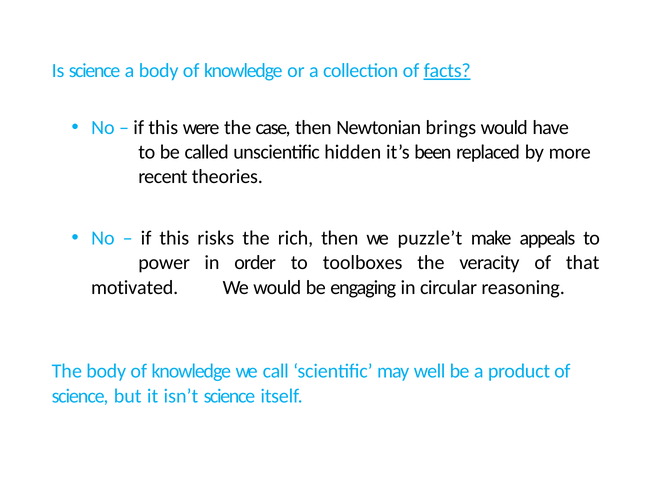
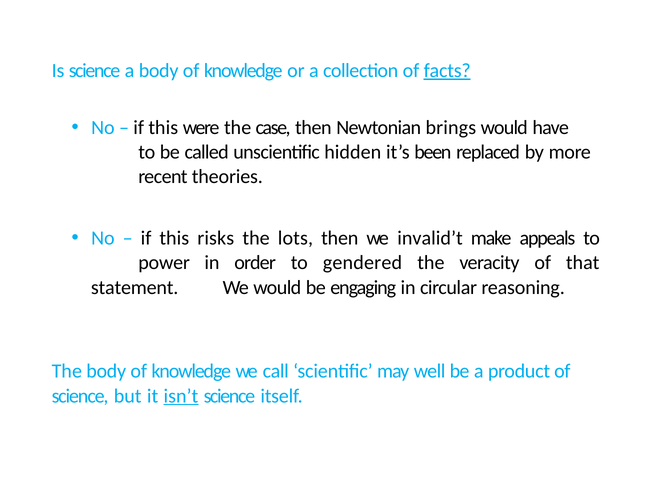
rich: rich -> lots (295, 238)
puzzle’t: puzzle’t -> invalid’t (430, 238)
toolboxes: toolboxes -> gendered (362, 263)
motivated: motivated -> statement (135, 287)
isn’t underline: none -> present (181, 396)
